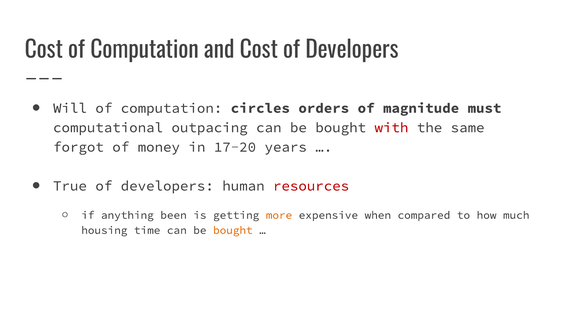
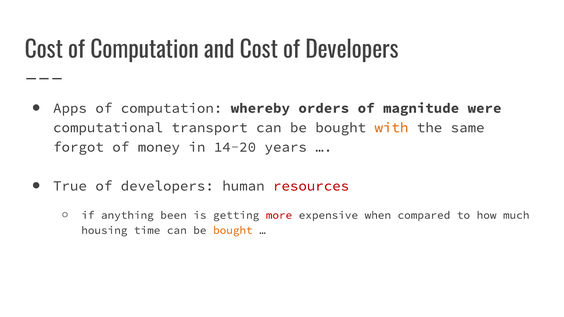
Will: Will -> Apps (70, 108)
circles: circles -> whereby (260, 108)
must: must -> were (485, 108)
outpacing: outpacing -> transport (210, 128)
with colour: red -> orange (391, 128)
17-20: 17-20 -> 14-20 (235, 147)
more colour: orange -> red (279, 215)
